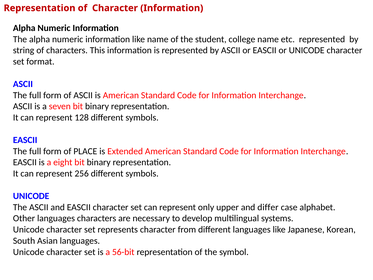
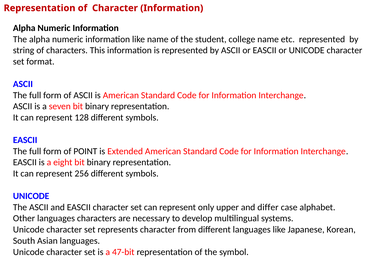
PLACE: PLACE -> POINT (85, 151)
56-bit: 56-bit -> 47-bit (123, 252)
